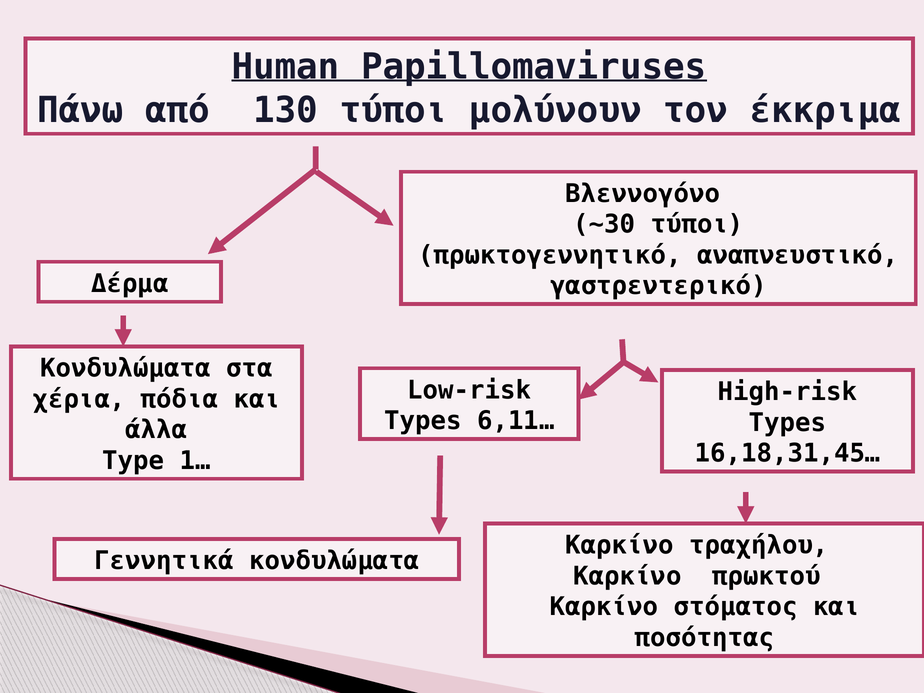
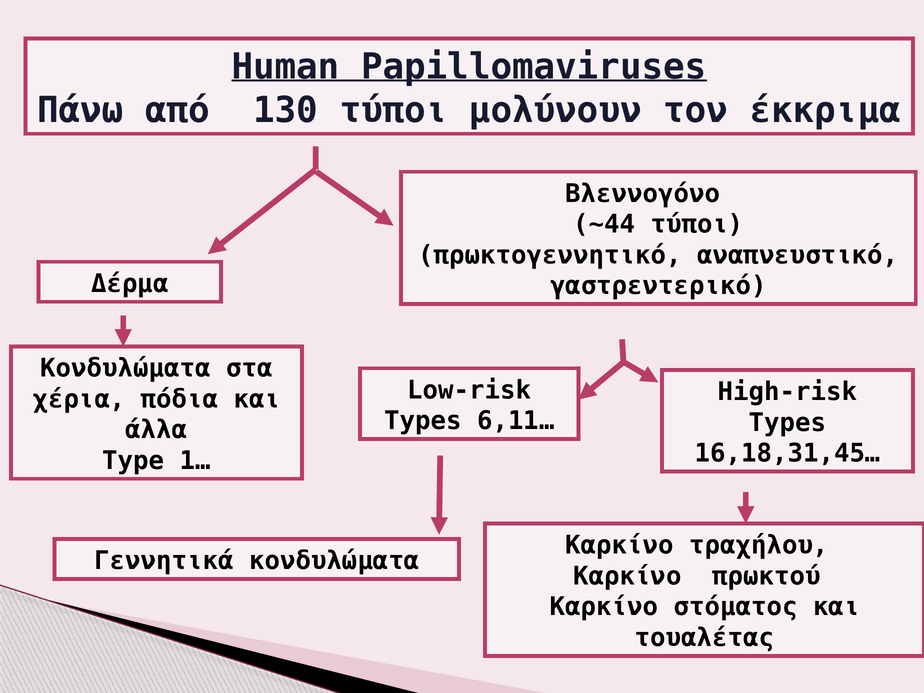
~30: ~30 -> ~44 (604, 224)
ποσότητας: ποσότητας -> τουαλέτας (705, 638)
